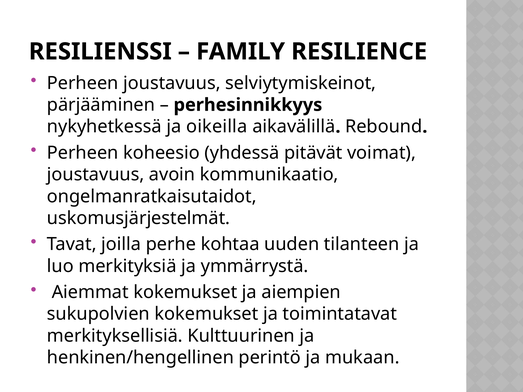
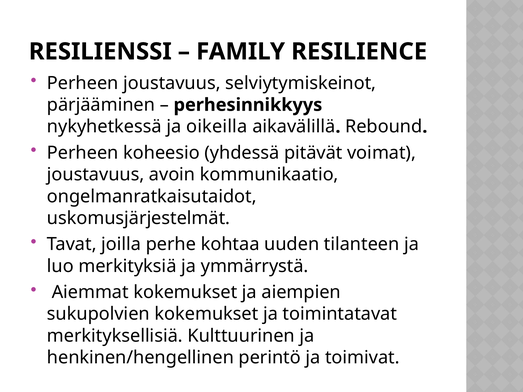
mukaan: mukaan -> toimivat (362, 358)
